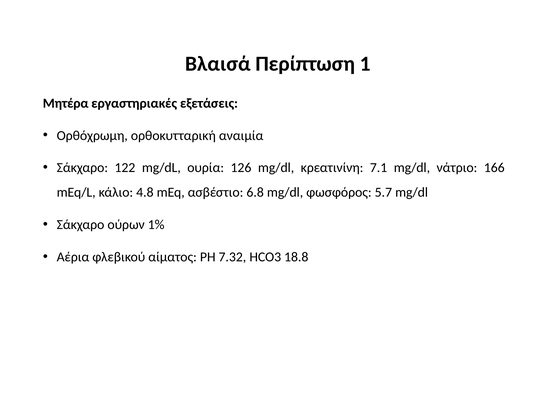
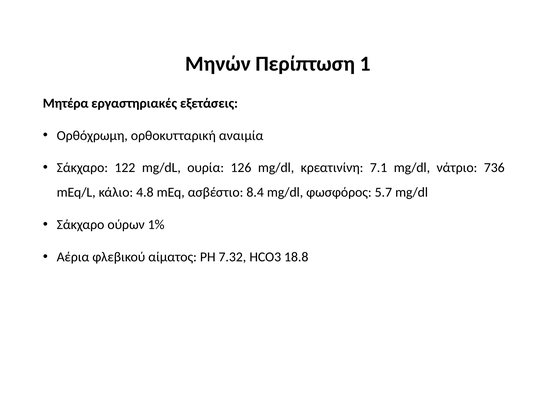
Βλαισά: Βλαισά -> Μηνών (218, 64)
166: 166 -> 736 (494, 168)
6.8: 6.8 -> 8.4 (255, 192)
